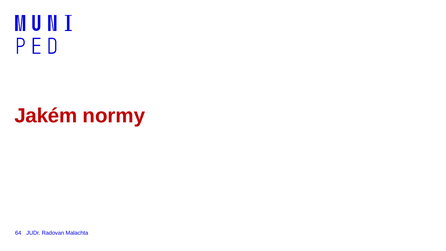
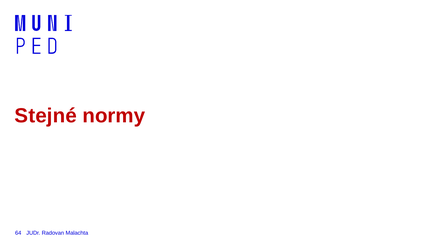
Jakém: Jakém -> Stejné (46, 116)
